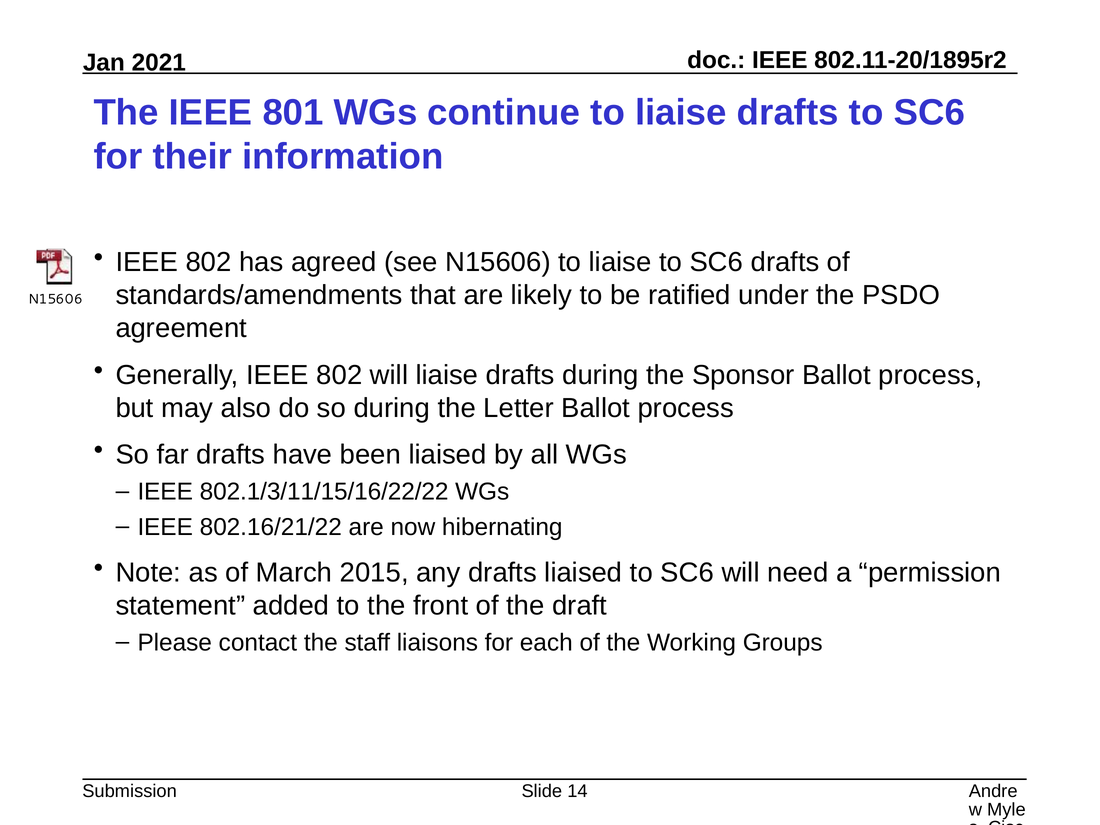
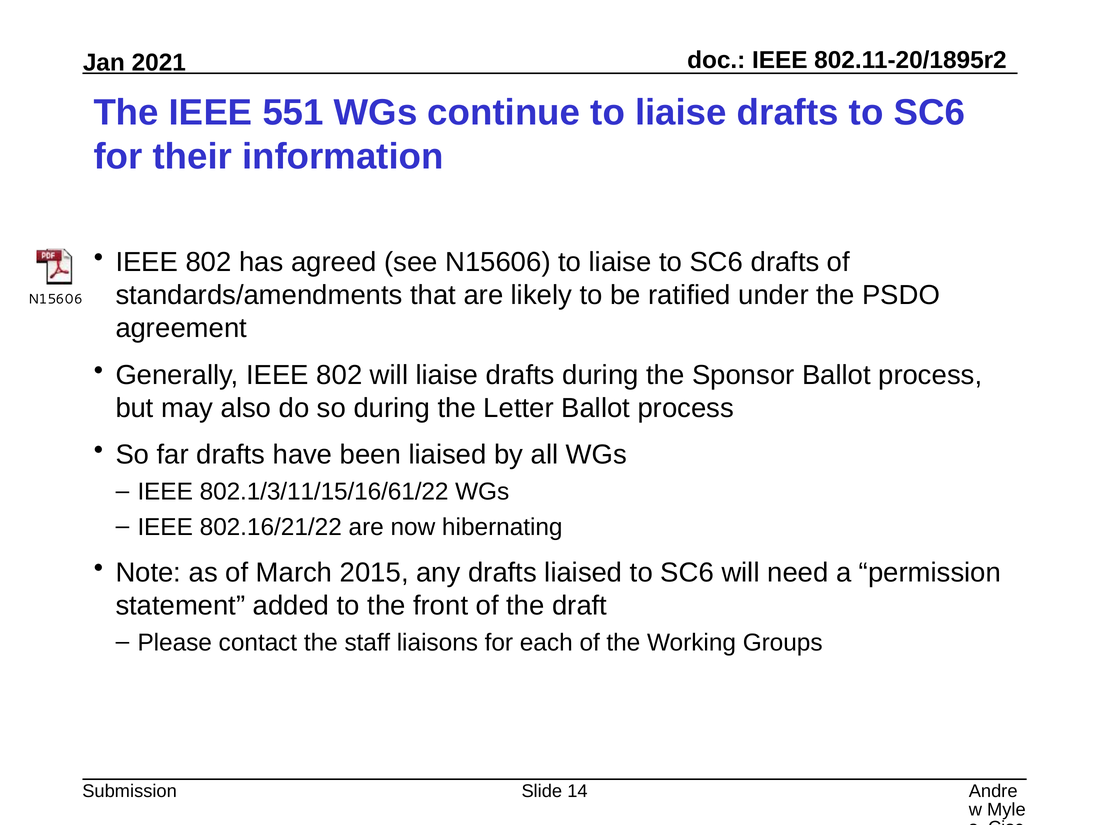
801: 801 -> 551 (293, 113)
802.1/3/11/15/16/22/22: 802.1/3/11/15/16/22/22 -> 802.1/3/11/15/16/61/22 (324, 492)
